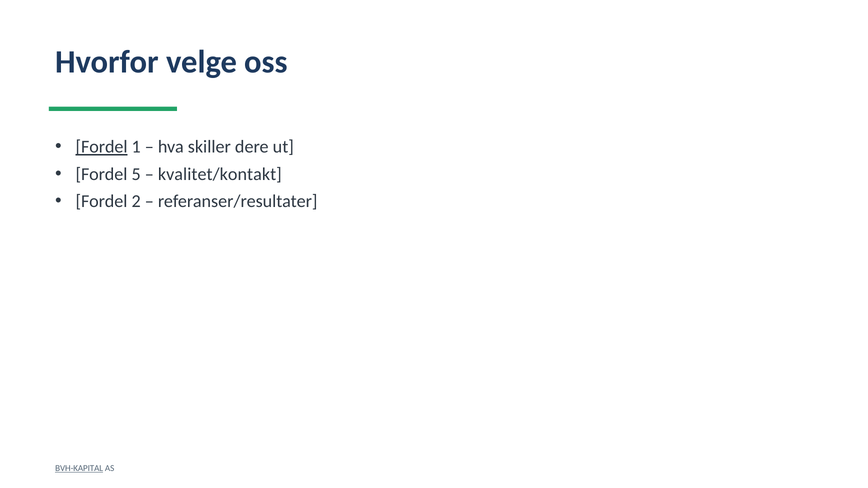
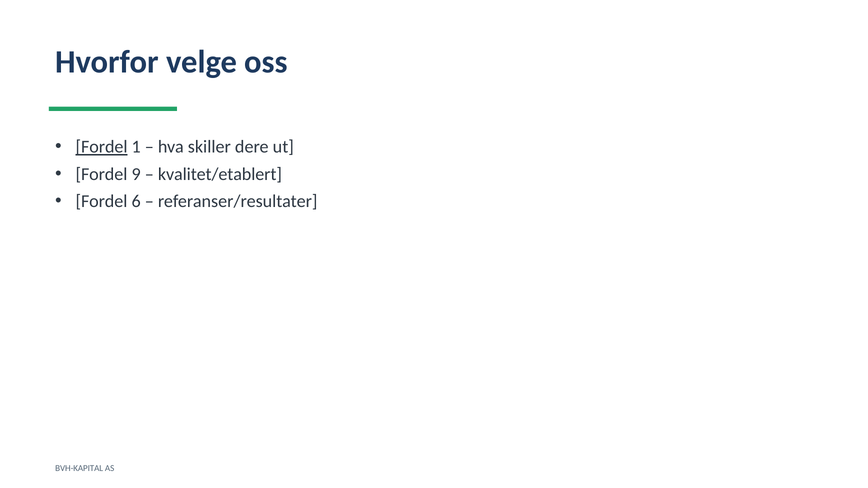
5: 5 -> 9 (136, 174)
kvalitet/kontakt: kvalitet/kontakt -> kvalitet/etablert (220, 174)
2: 2 -> 6 (136, 201)
BVH-KAPITAL underline: present -> none (79, 468)
